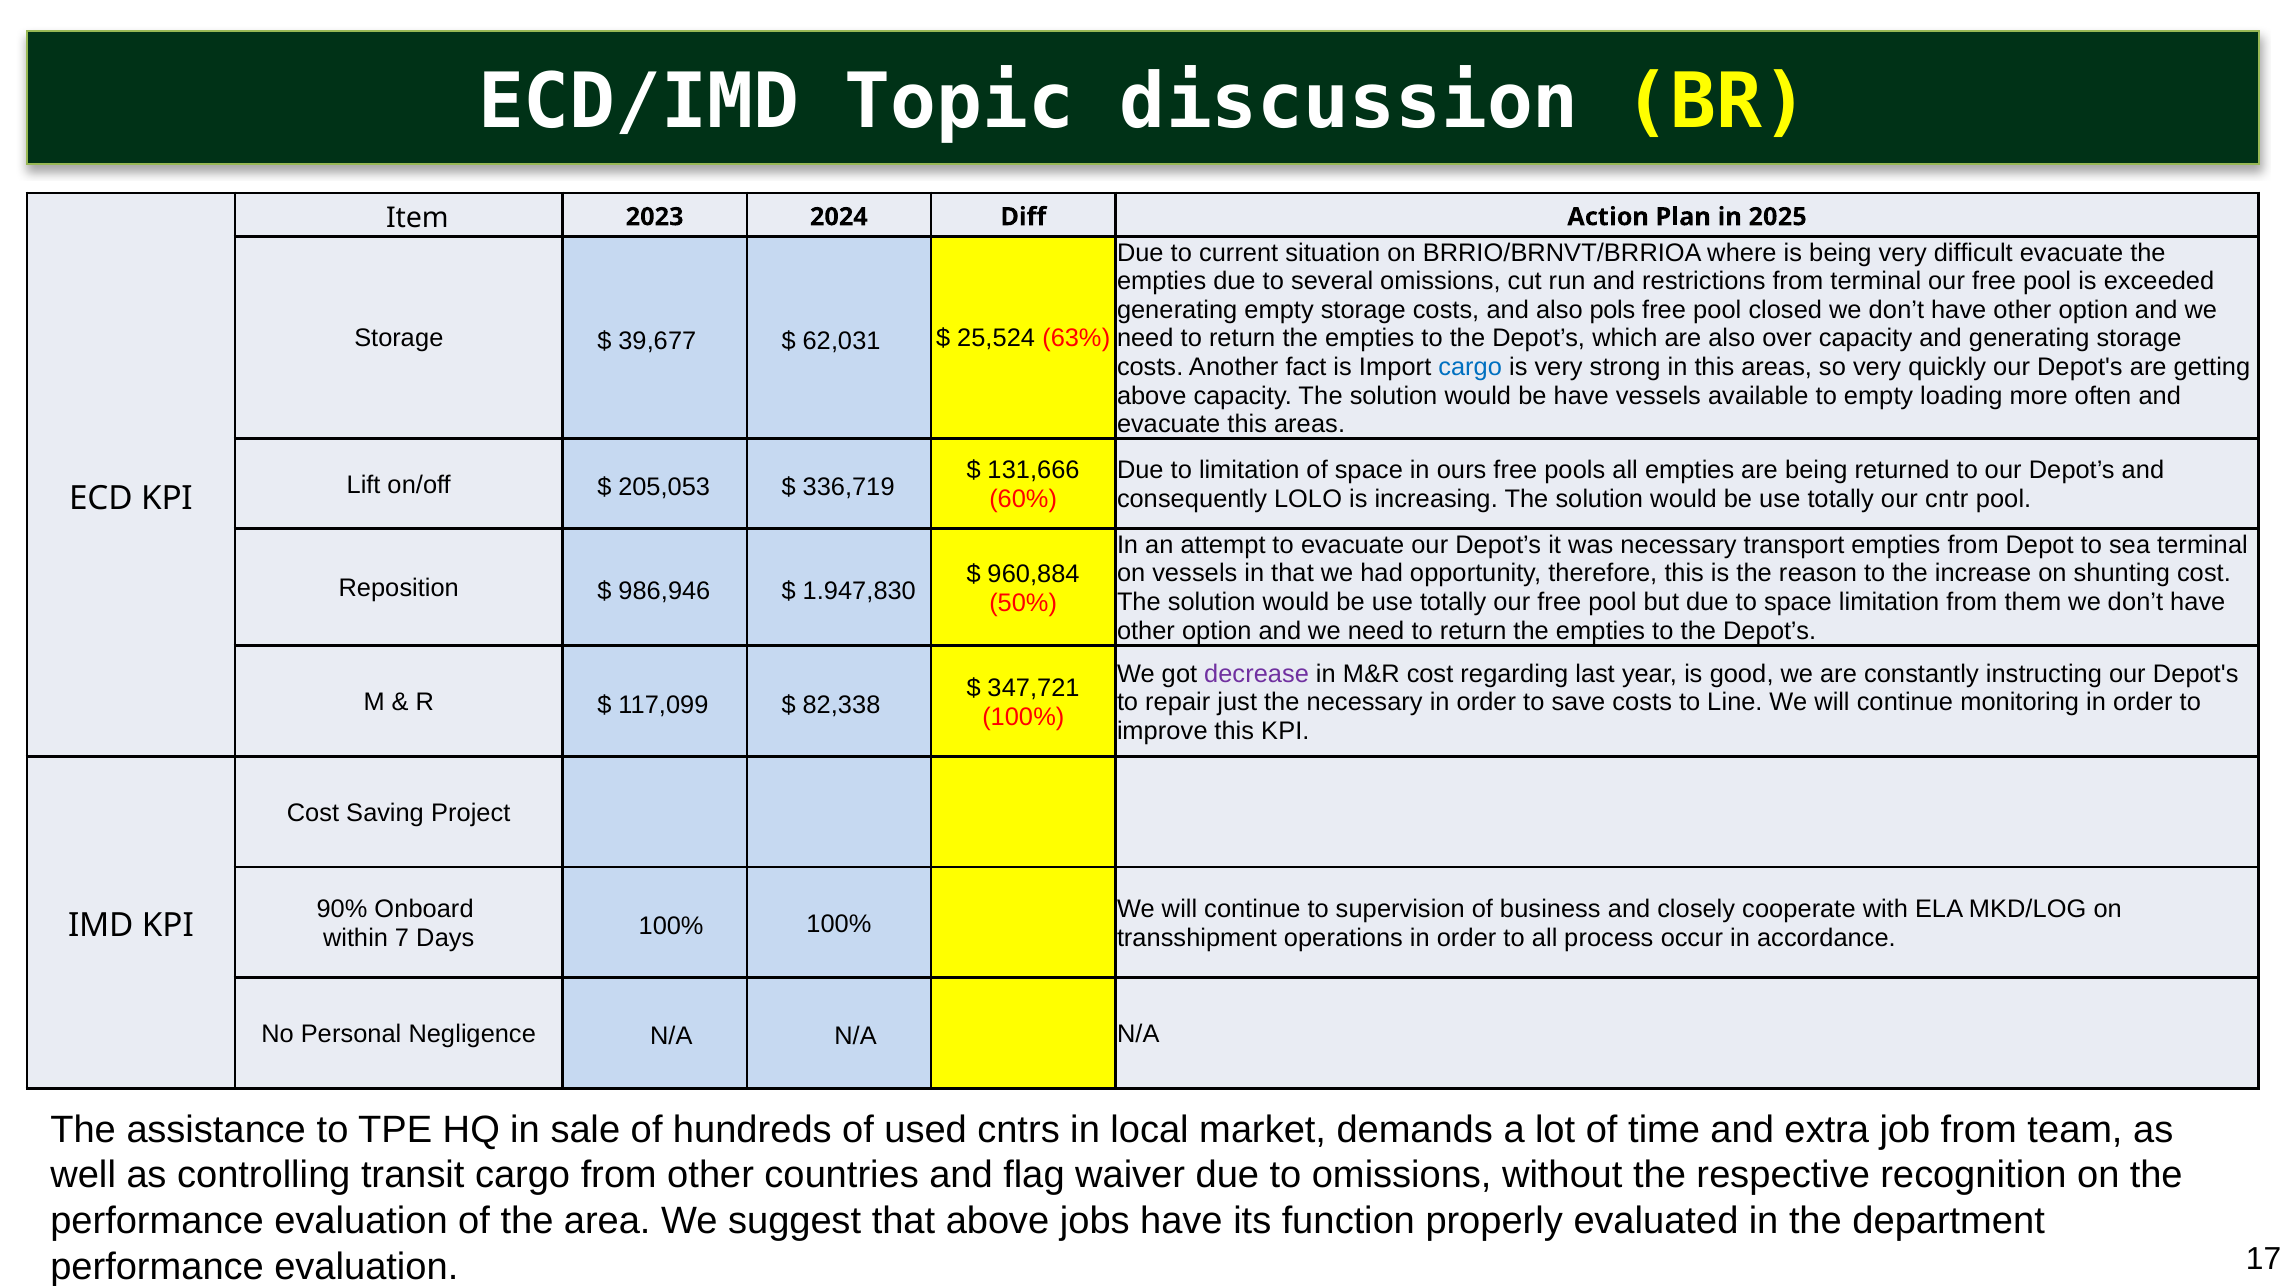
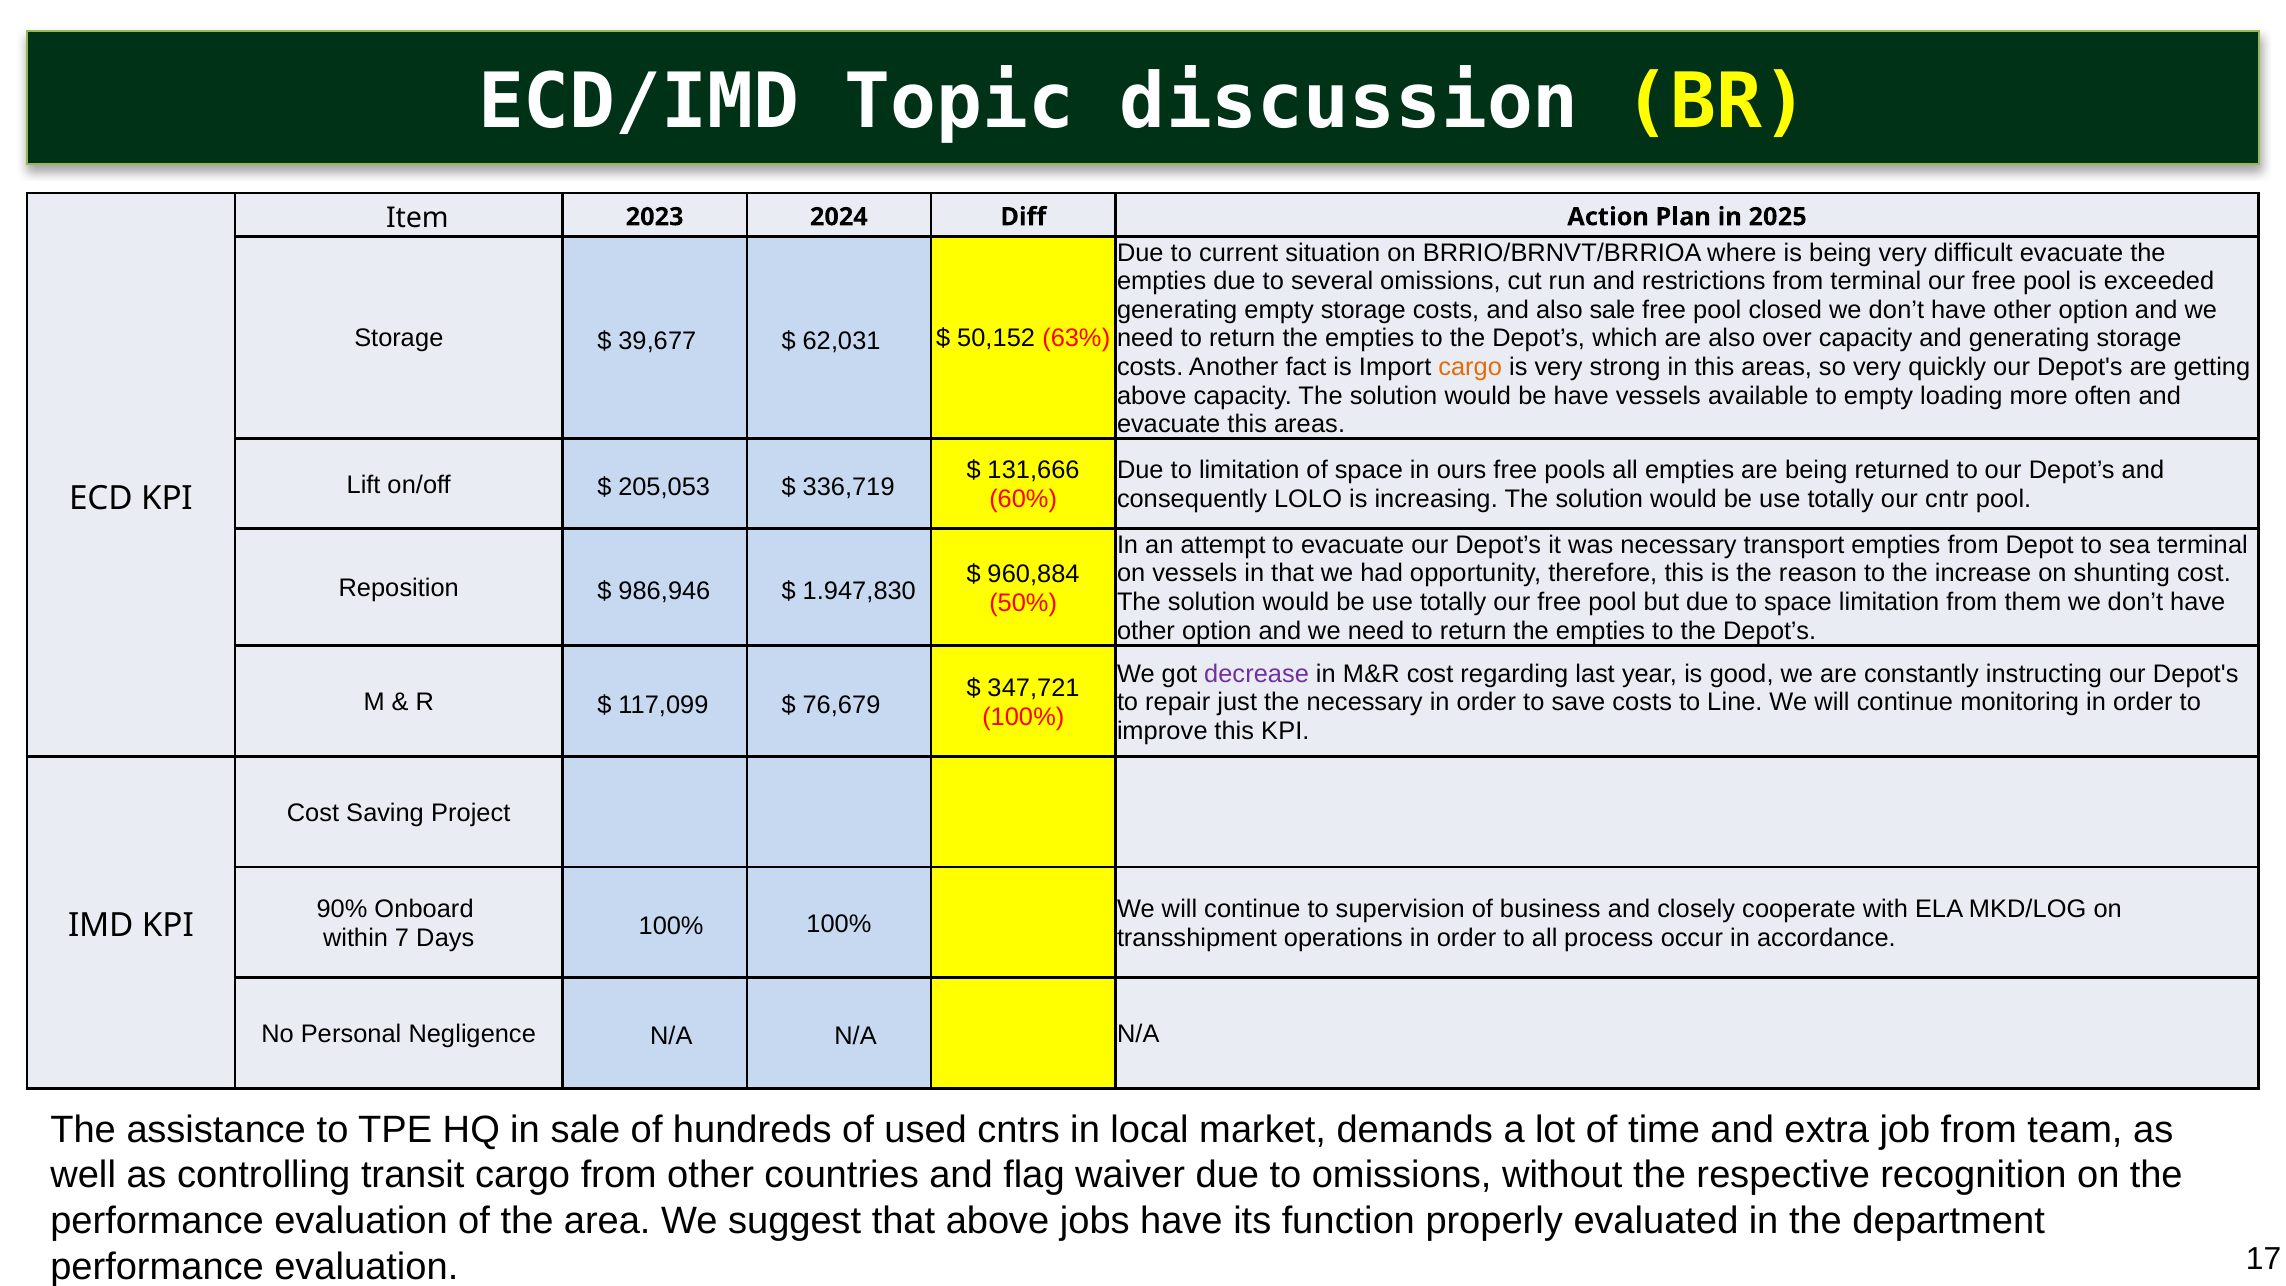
also pols: pols -> sale (1612, 310)
25,524: 25,524 -> 50,152 (996, 339)
cargo colour: blue -> orange (1470, 367)
82,338: 82,338 -> 76,679 (841, 705)
